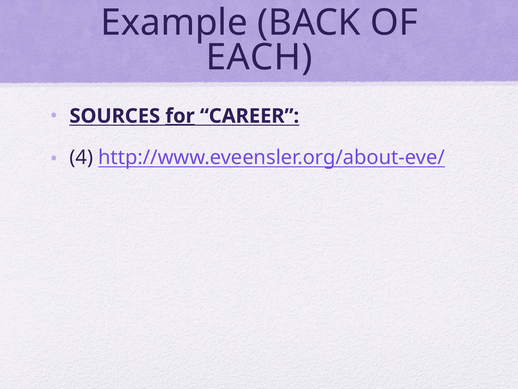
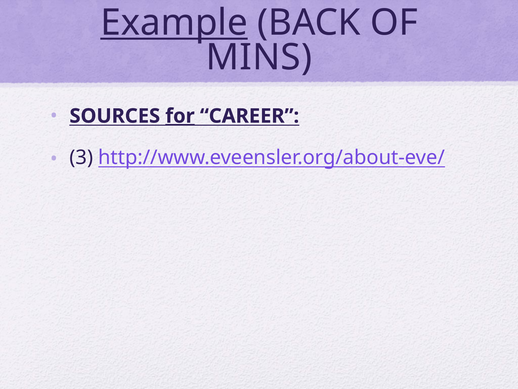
Example underline: none -> present (174, 23)
EACH: EACH -> MINS (259, 57)
4: 4 -> 3 (81, 157)
